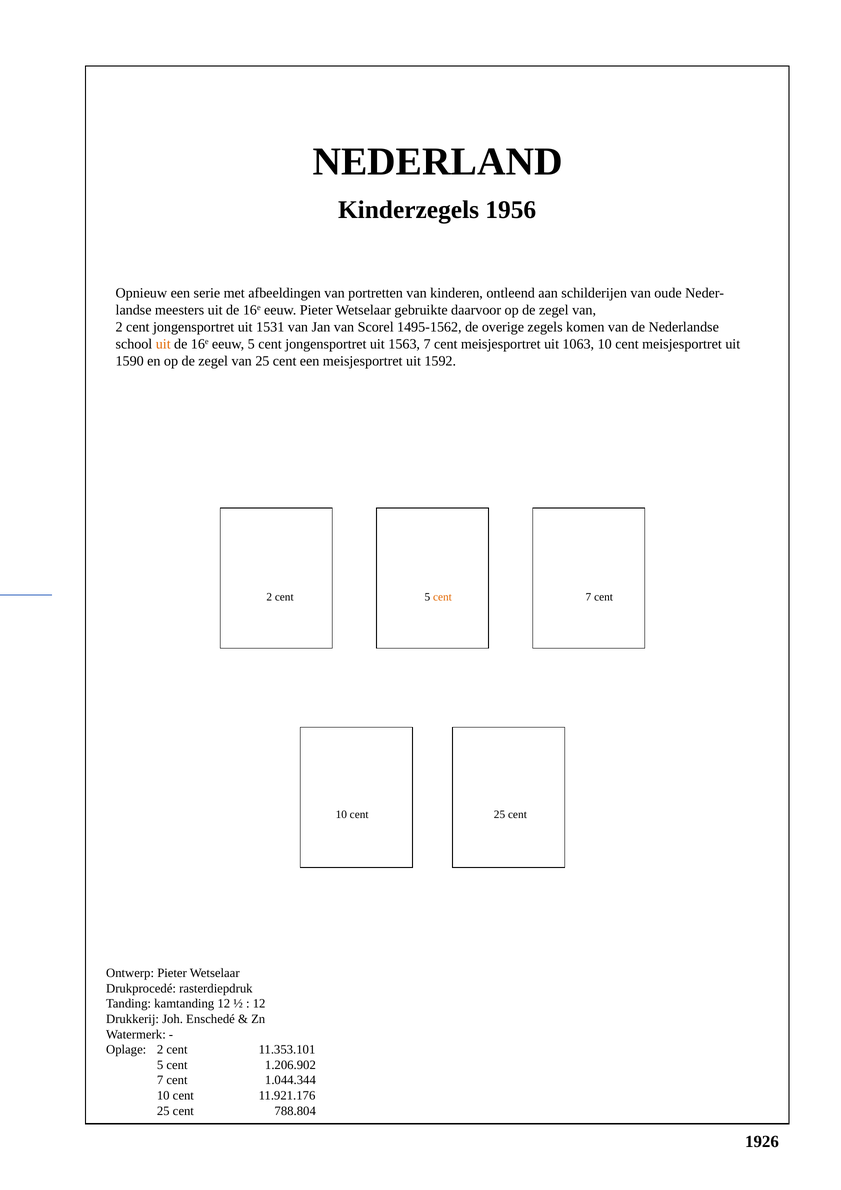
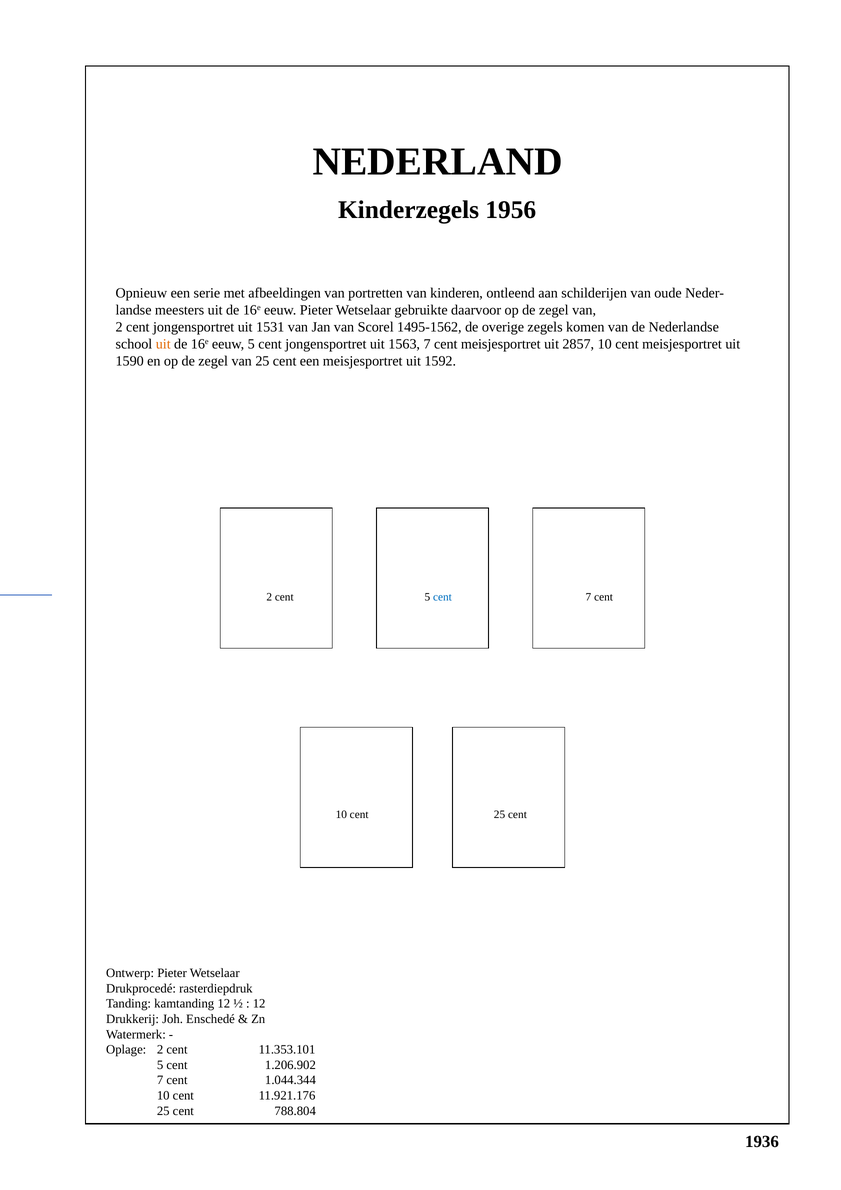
1063: 1063 -> 2857 (578, 344)
cent colour: orange -> blue (442, 597)
1926: 1926 -> 1936 (762, 1141)
